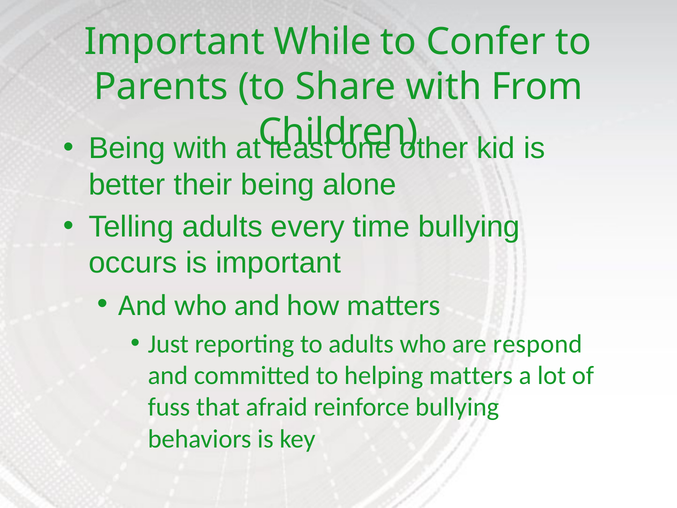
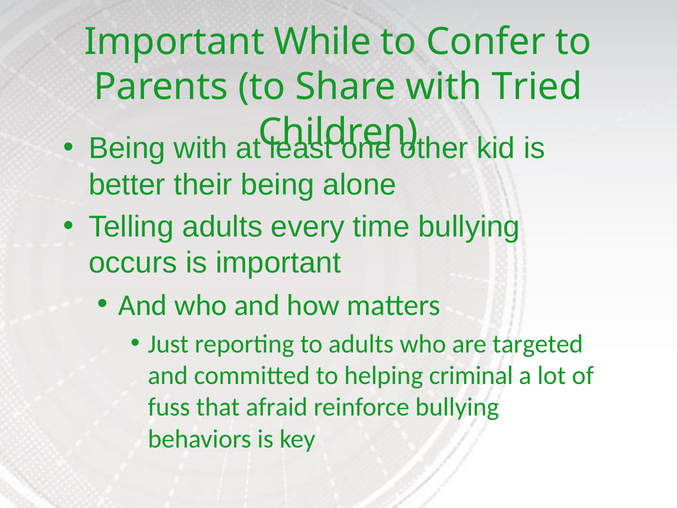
From: From -> Tried (537, 87)
respond: respond -> targeted (538, 344)
helping matters: matters -> criminal (471, 375)
